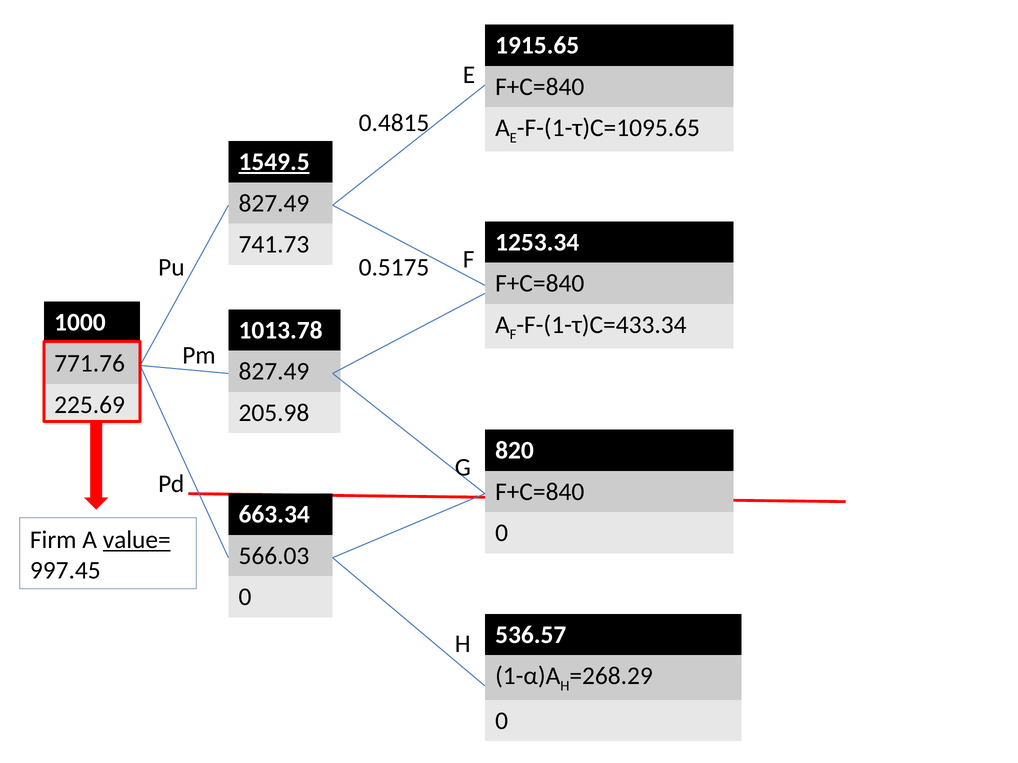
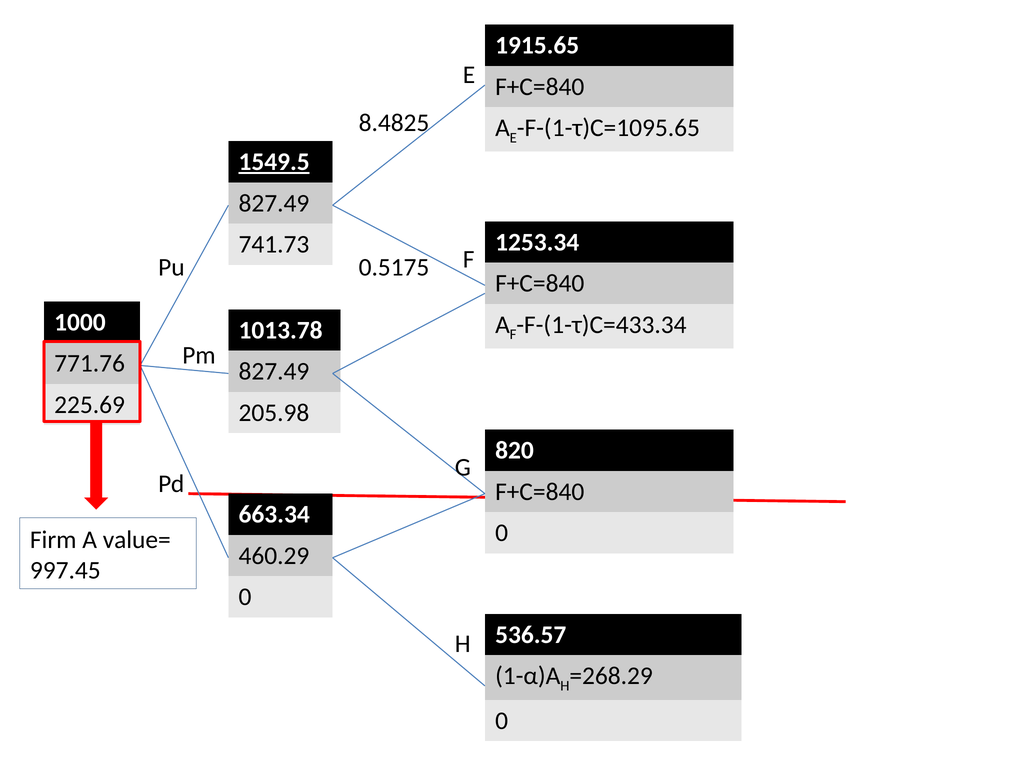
0.4815: 0.4815 -> 8.4825 (394, 123)
value= underline: present -> none (137, 540)
566.03: 566.03 -> 460.29 (274, 556)
